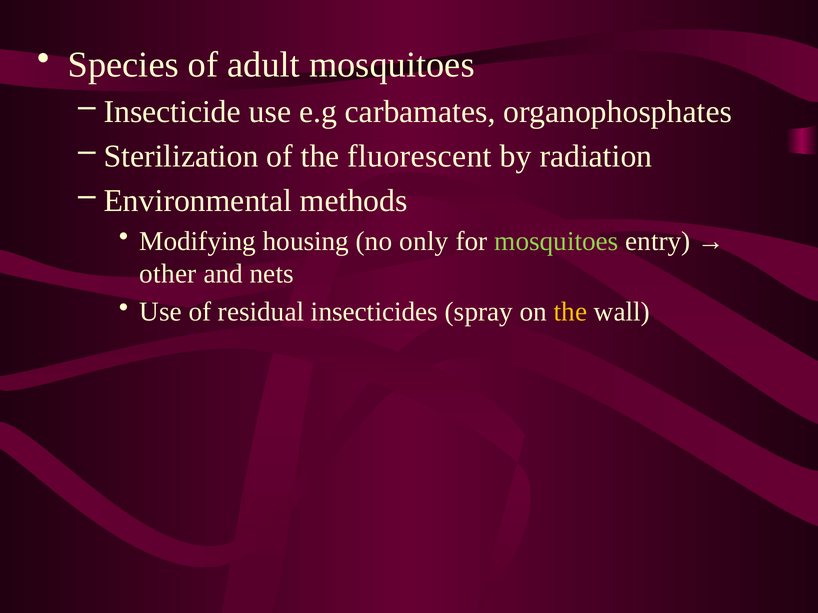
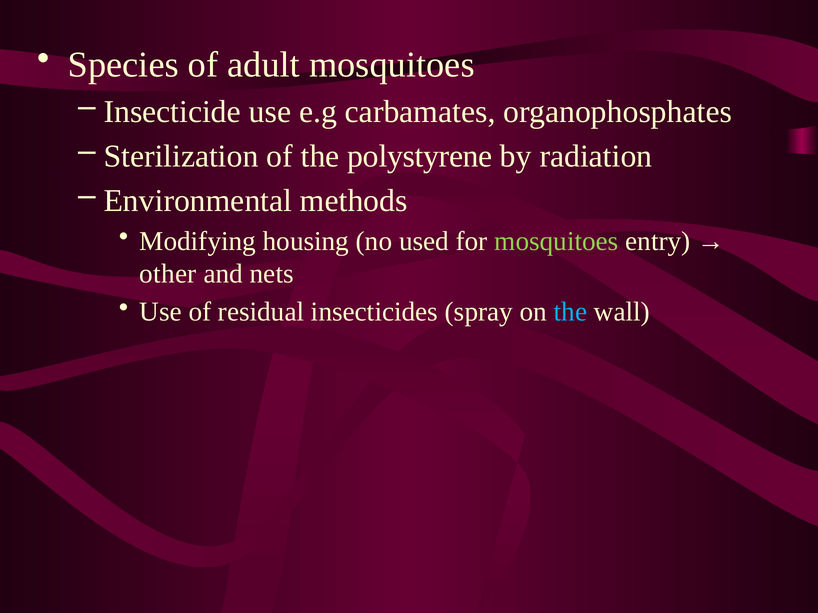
fluorescent: fluorescent -> polystyrene (420, 156)
only: only -> used (424, 241)
the colour: yellow -> light blue (571, 312)
